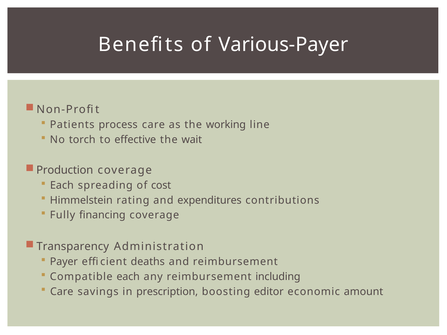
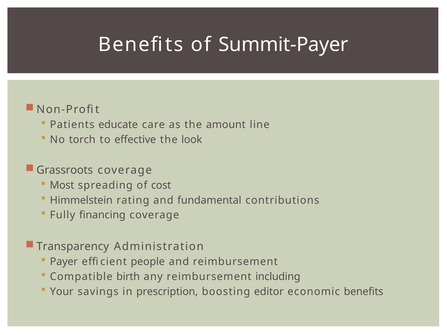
Various-Payer: Various-Payer -> Summit-Payer (283, 45)
process: process -> educate (118, 125)
working: working -> amount (226, 125)
wait: wait -> look (192, 140)
Production: Production -> Grassroots (65, 170)
Each: Each -> Most (62, 185)
expenditures: expenditures -> fundamental (209, 200)
deaths: deaths -> people (148, 262)
Compatible each: each -> birth (128, 277)
Care: Care -> Your (62, 292)
economic amount: amount -> benefits (364, 292)
